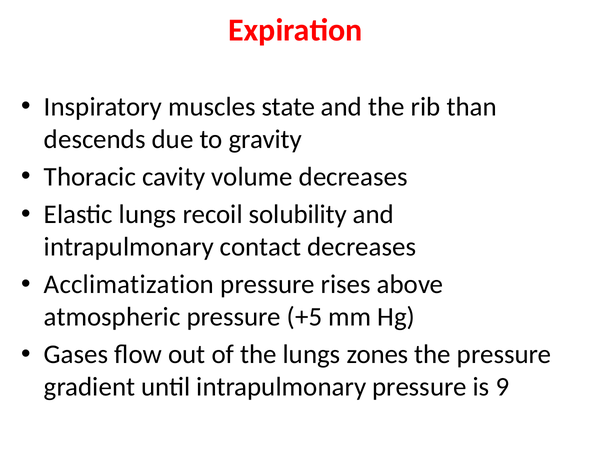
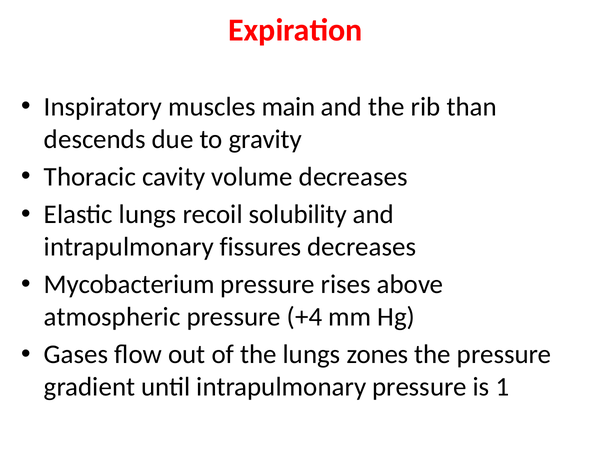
state: state -> main (288, 107)
contact: contact -> fissures (261, 247)
Acclimatization: Acclimatization -> Mycobacterium (129, 285)
+5: +5 -> +4 (305, 317)
9: 9 -> 1 (502, 387)
